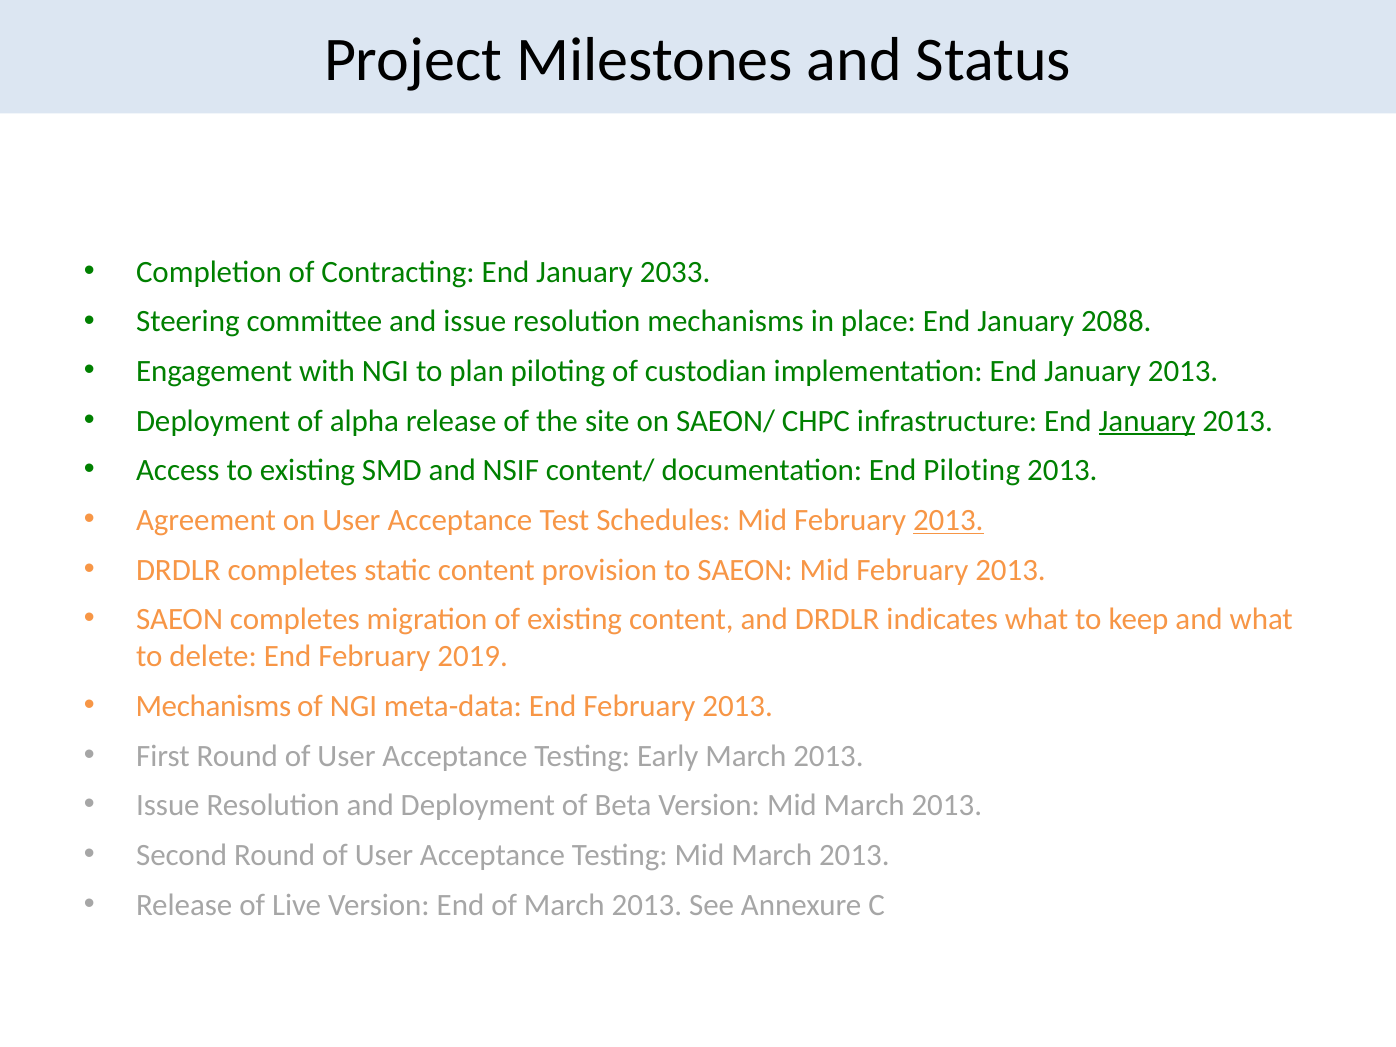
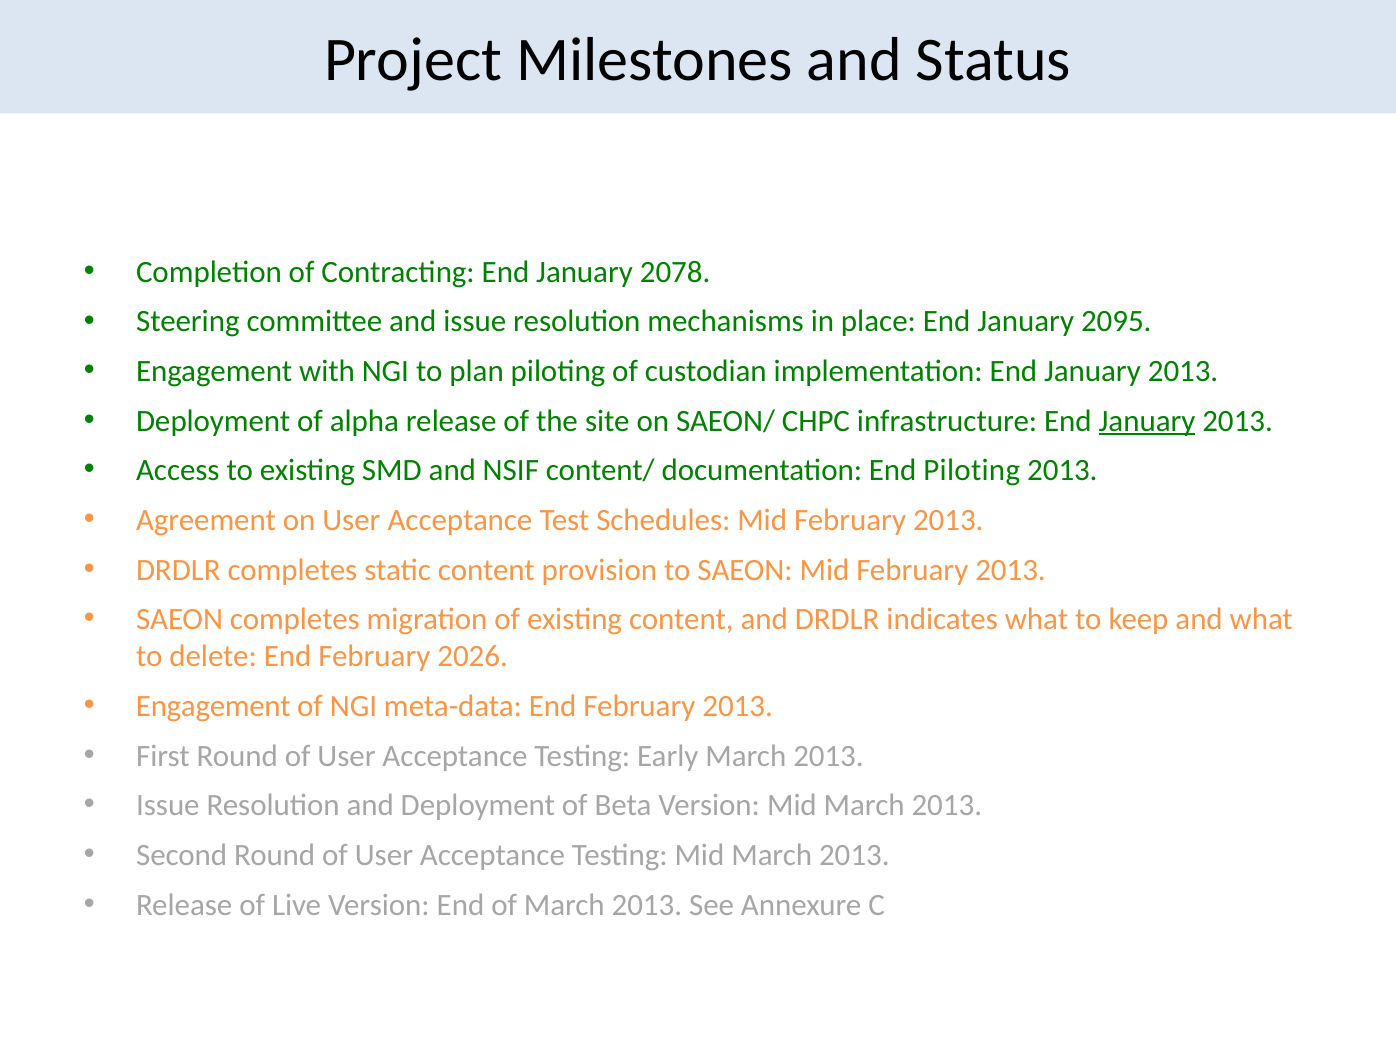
2033: 2033 -> 2078 (675, 272)
2088: 2088 -> 2095 (1116, 322)
2013 underline: present -> none (948, 520)
2019: 2019 -> 2026 (473, 657)
Mechanisms: Mechanisms -> Engagement (213, 706)
